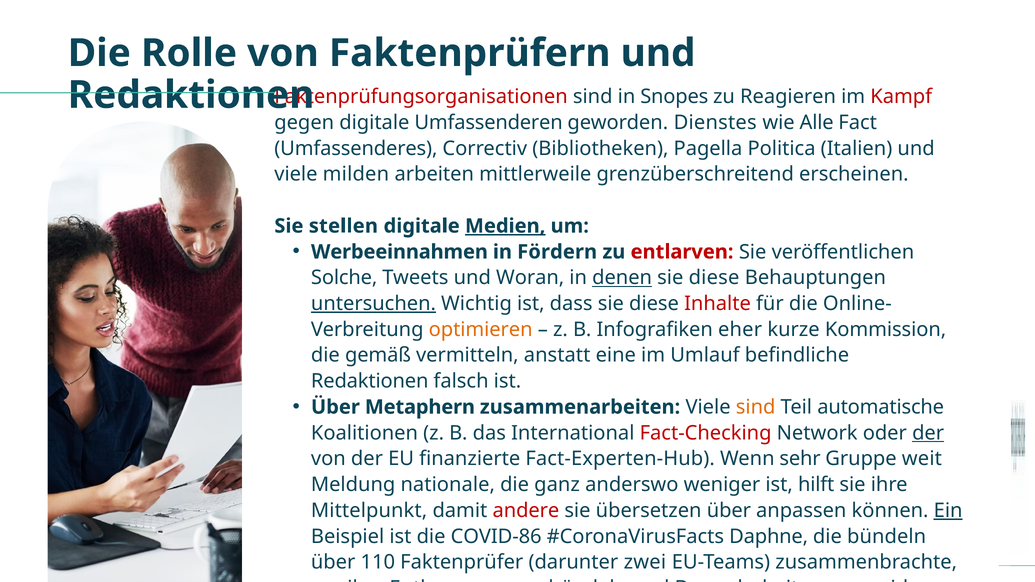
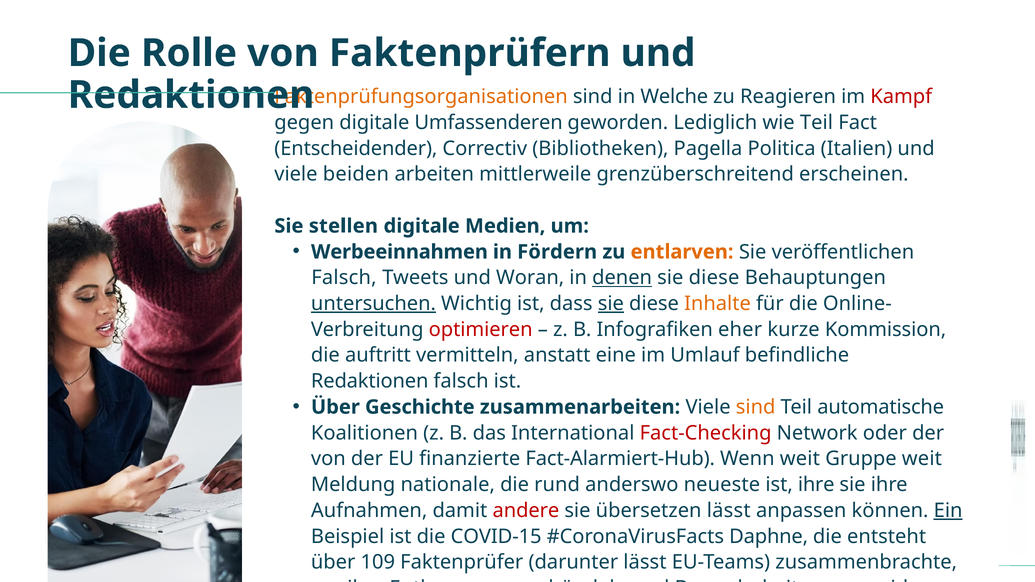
Faktenprüfungsorganisationen colour: red -> orange (421, 97)
Snopes: Snopes -> Welche (674, 97)
Dienstes: Dienstes -> Lediglich (715, 123)
wie Alle: Alle -> Teil (816, 123)
Umfassenderes: Umfassenderes -> Entscheidender (356, 148)
milden: milden -> beiden (356, 174)
Medien underline: present -> none (505, 226)
entlarven colour: red -> orange (682, 252)
Solche: Solche -> Falsch (344, 278)
sie underline: none -> present (611, 304)
Inhalte colour: red -> orange (718, 304)
optimieren colour: orange -> red (481, 330)
gemäß: gemäß -> auftritt (378, 355)
Metaphern: Metaphern -> Geschichte (420, 407)
der underline: present -> none (928, 433)
Fact-Experten-Hub: Fact-Experten-Hub -> Fact-Alarmiert-Hub (620, 459)
Wenn sehr: sehr -> weit (800, 459)
ganz: ganz -> rund (557, 485)
weniger: weniger -> neueste (722, 485)
ist hilft: hilft -> ihre (816, 485)
Mittelpunkt: Mittelpunkt -> Aufnahmen (369, 511)
übersetzen über: über -> lässt (729, 511)
COVID-86: COVID-86 -> COVID-15 (496, 537)
die bündeln: bündeln -> entsteht (887, 537)
110: 110 -> 109 (378, 562)
darunter zwei: zwei -> lässt (645, 562)
